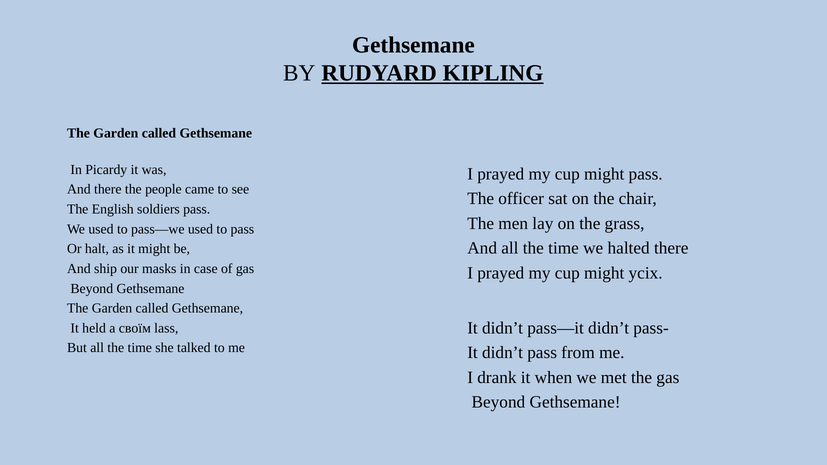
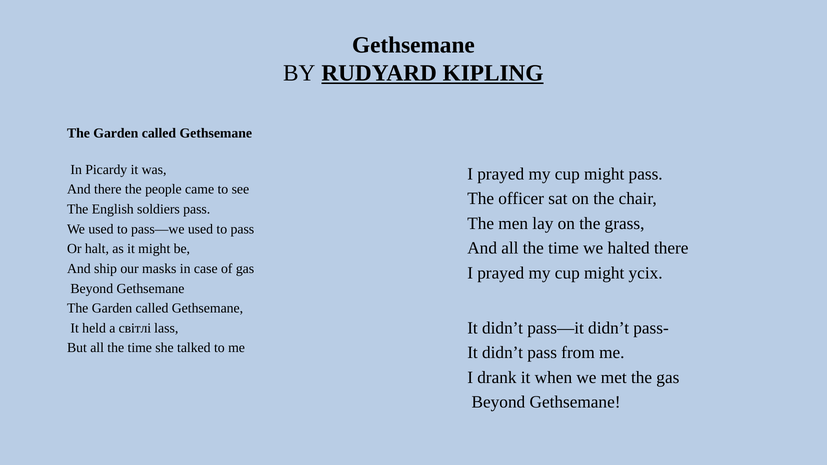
своїм: своїм -> світлі (135, 328)
